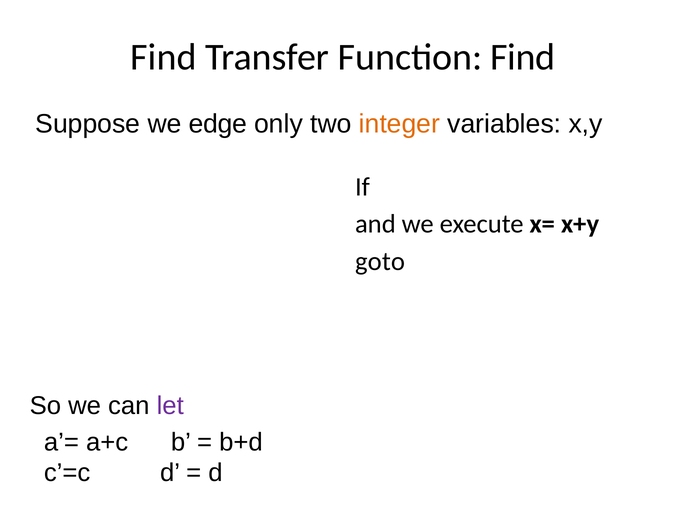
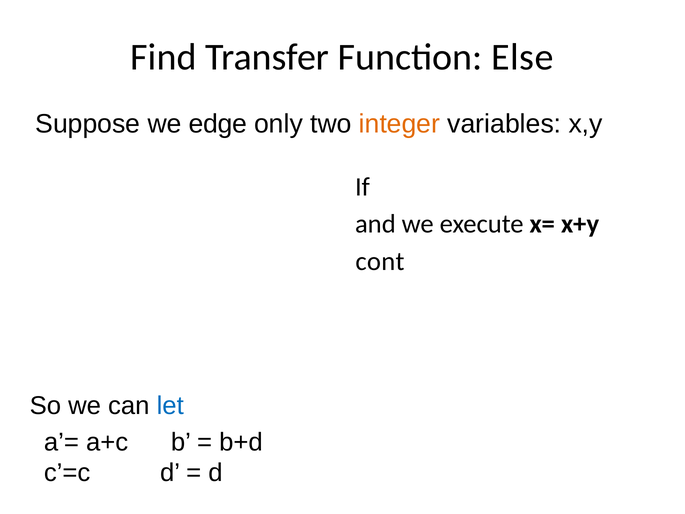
Function Find: Find -> Else (522, 57)
goto: goto -> cont (380, 261)
let colour: purple -> blue (170, 406)
